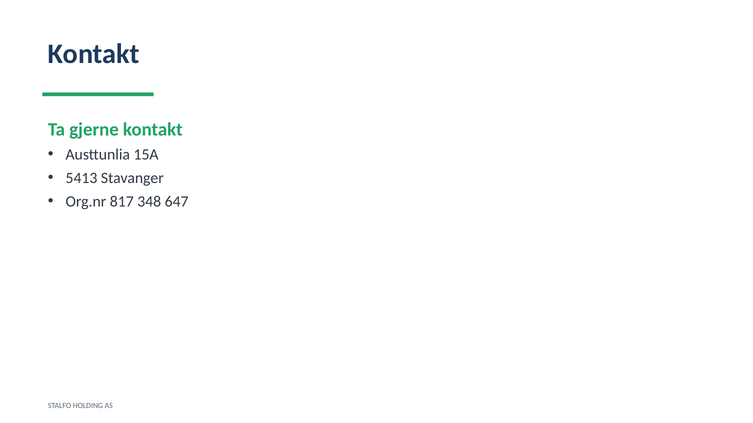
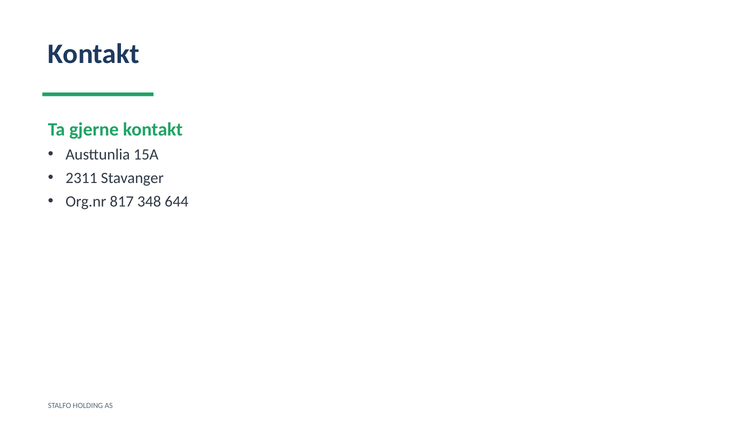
5413: 5413 -> 2311 (81, 178)
647: 647 -> 644 (177, 202)
